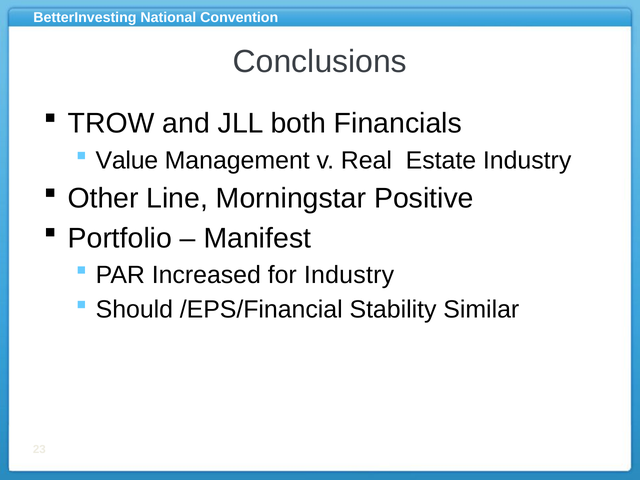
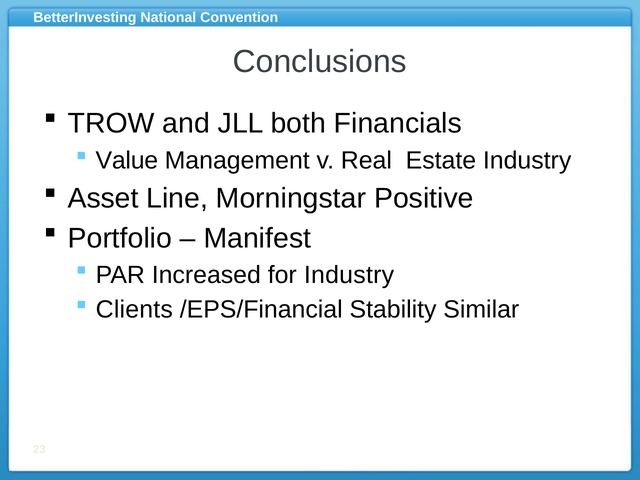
Other: Other -> Asset (103, 198)
Should: Should -> Clients (134, 310)
